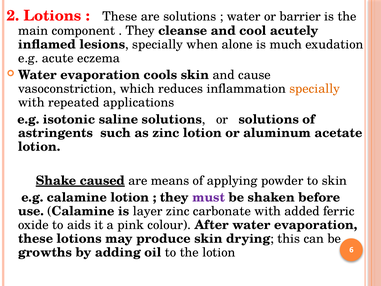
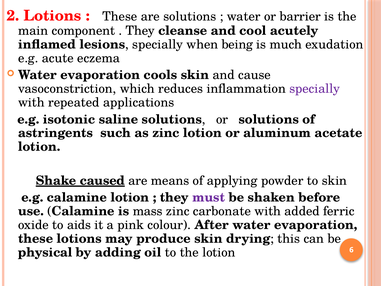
alone: alone -> being (237, 44)
specially colour: orange -> purple (315, 89)
layer: layer -> mass (148, 211)
growths: growths -> physical (45, 252)
